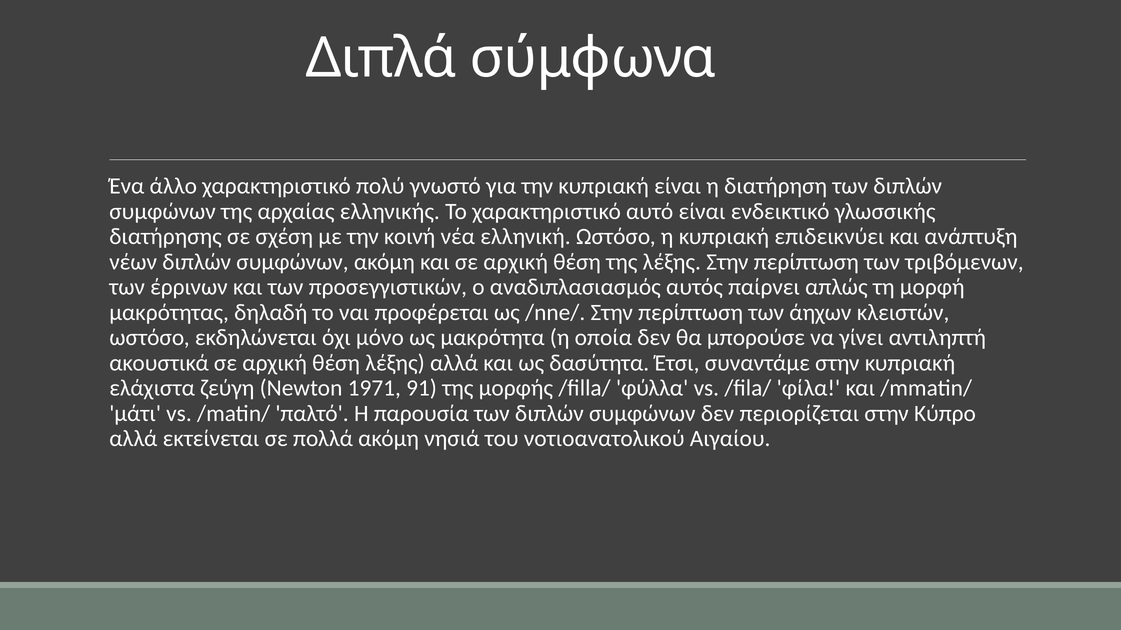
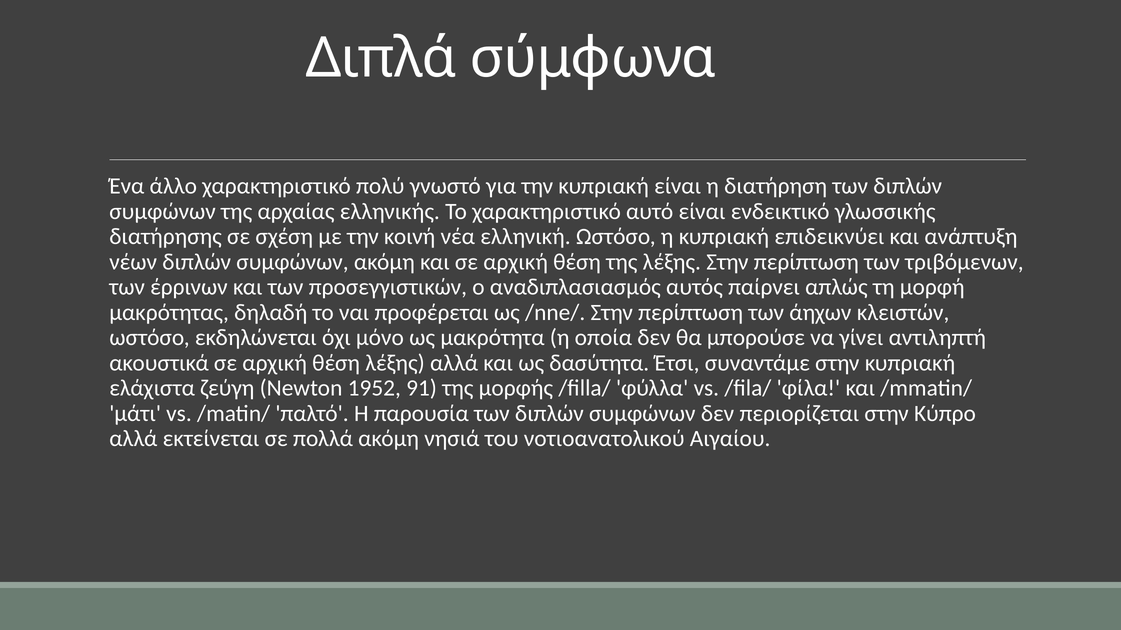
1971: 1971 -> 1952 (374, 388)
